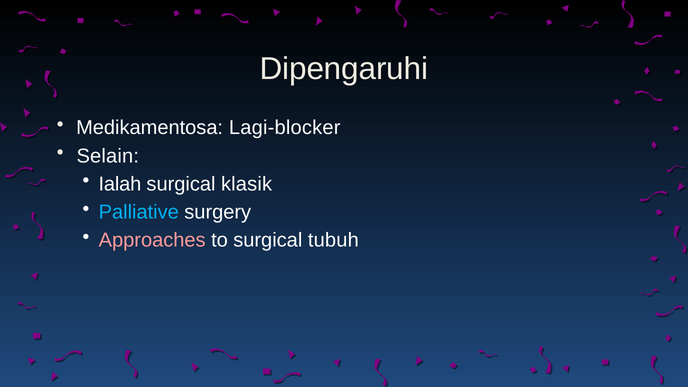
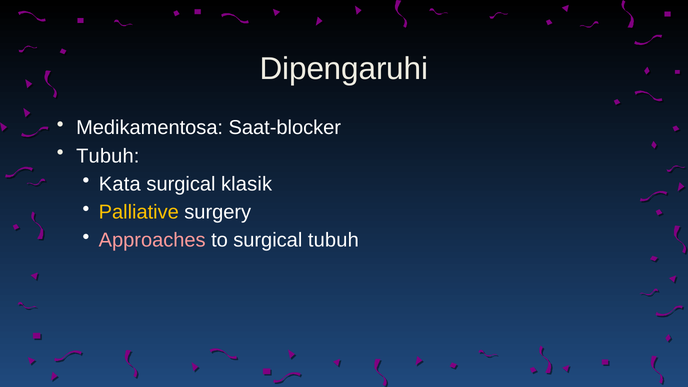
Lagi-blocker: Lagi-blocker -> Saat-blocker (285, 128)
Selain: Selain -> Tubuh (108, 156)
Ialah: Ialah -> Kata (120, 184)
Palliative colour: light blue -> yellow (139, 212)
